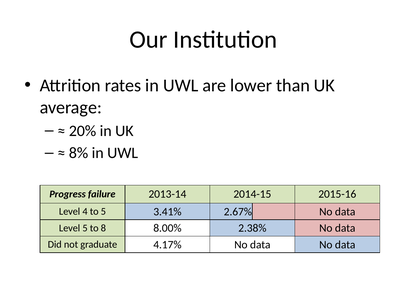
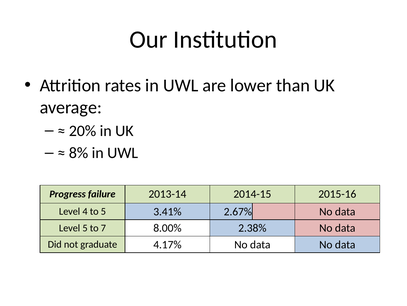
8: 8 -> 7 (103, 227)
